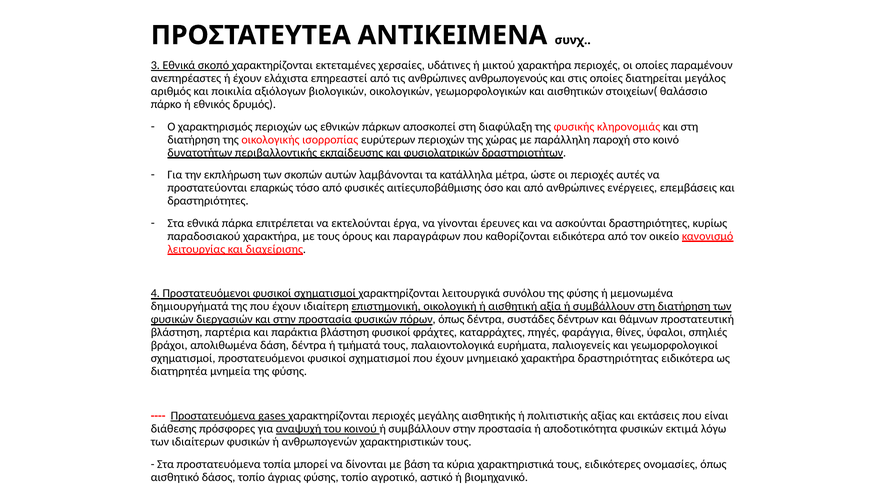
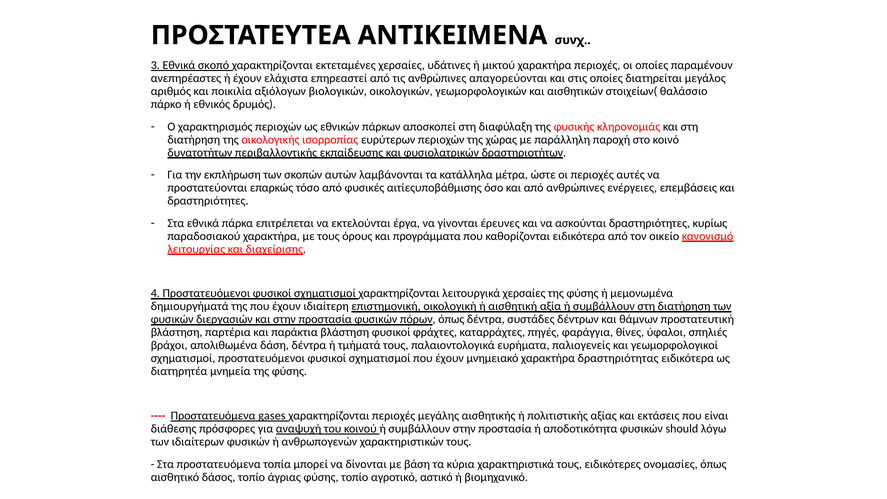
ανθρωπογενούς: ανθρωπογενούς -> απαγορεύονται (508, 78)
παραγράφων: παραγράφων -> προγράμματα (427, 236)
λειτουργικά συνόλου: συνόλου -> χερσαίες (524, 293)
εκτιμά: εκτιμά -> should (682, 429)
